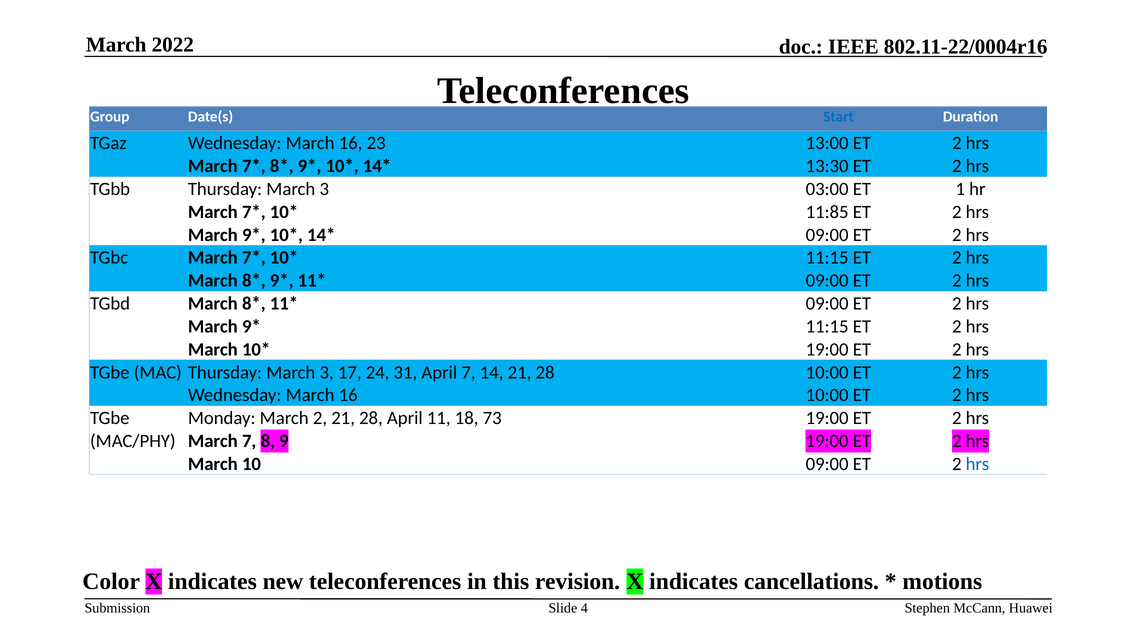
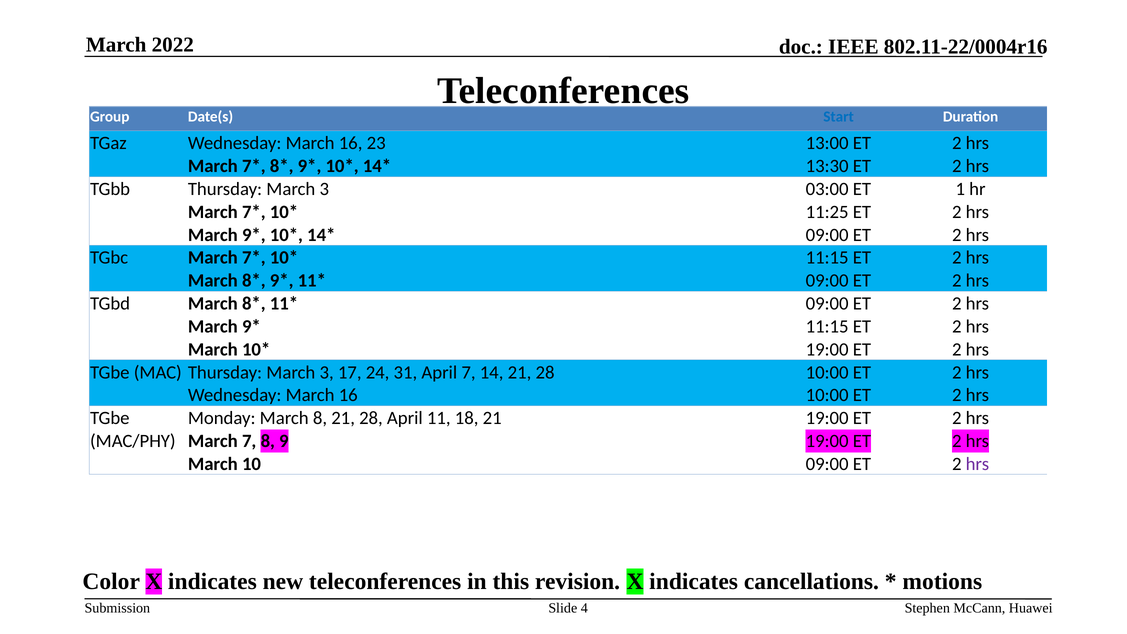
11:85: 11:85 -> 11:25 (827, 212)
March 2: 2 -> 8 (320, 418)
18 73: 73 -> 21 (492, 418)
hrs colour: blue -> purple (977, 464)
